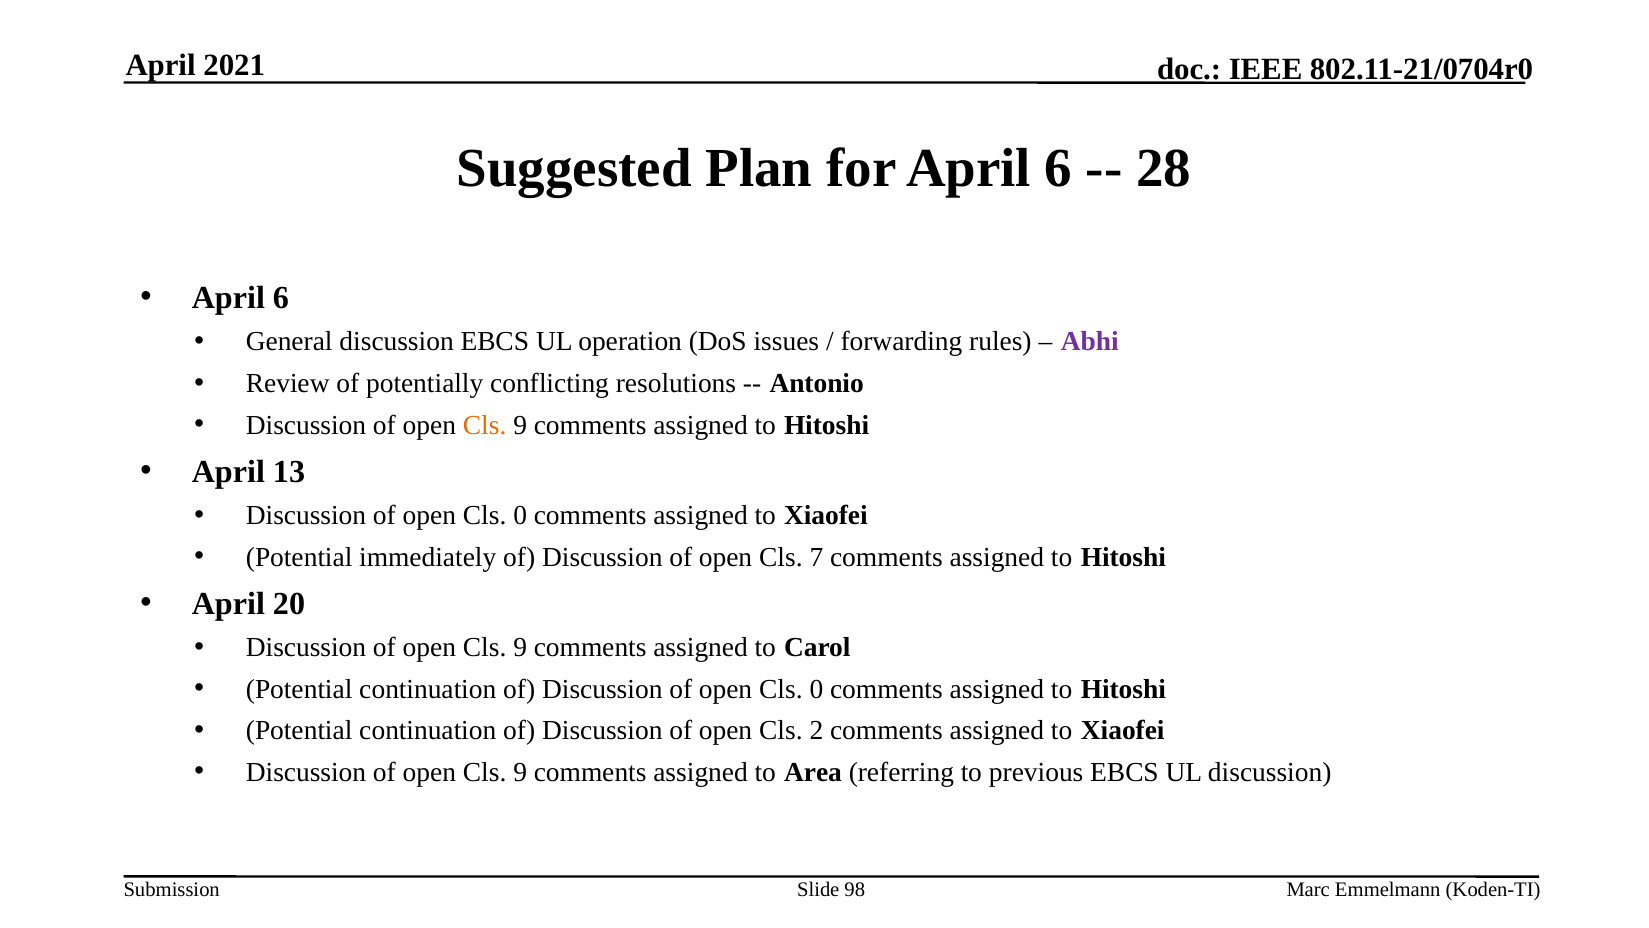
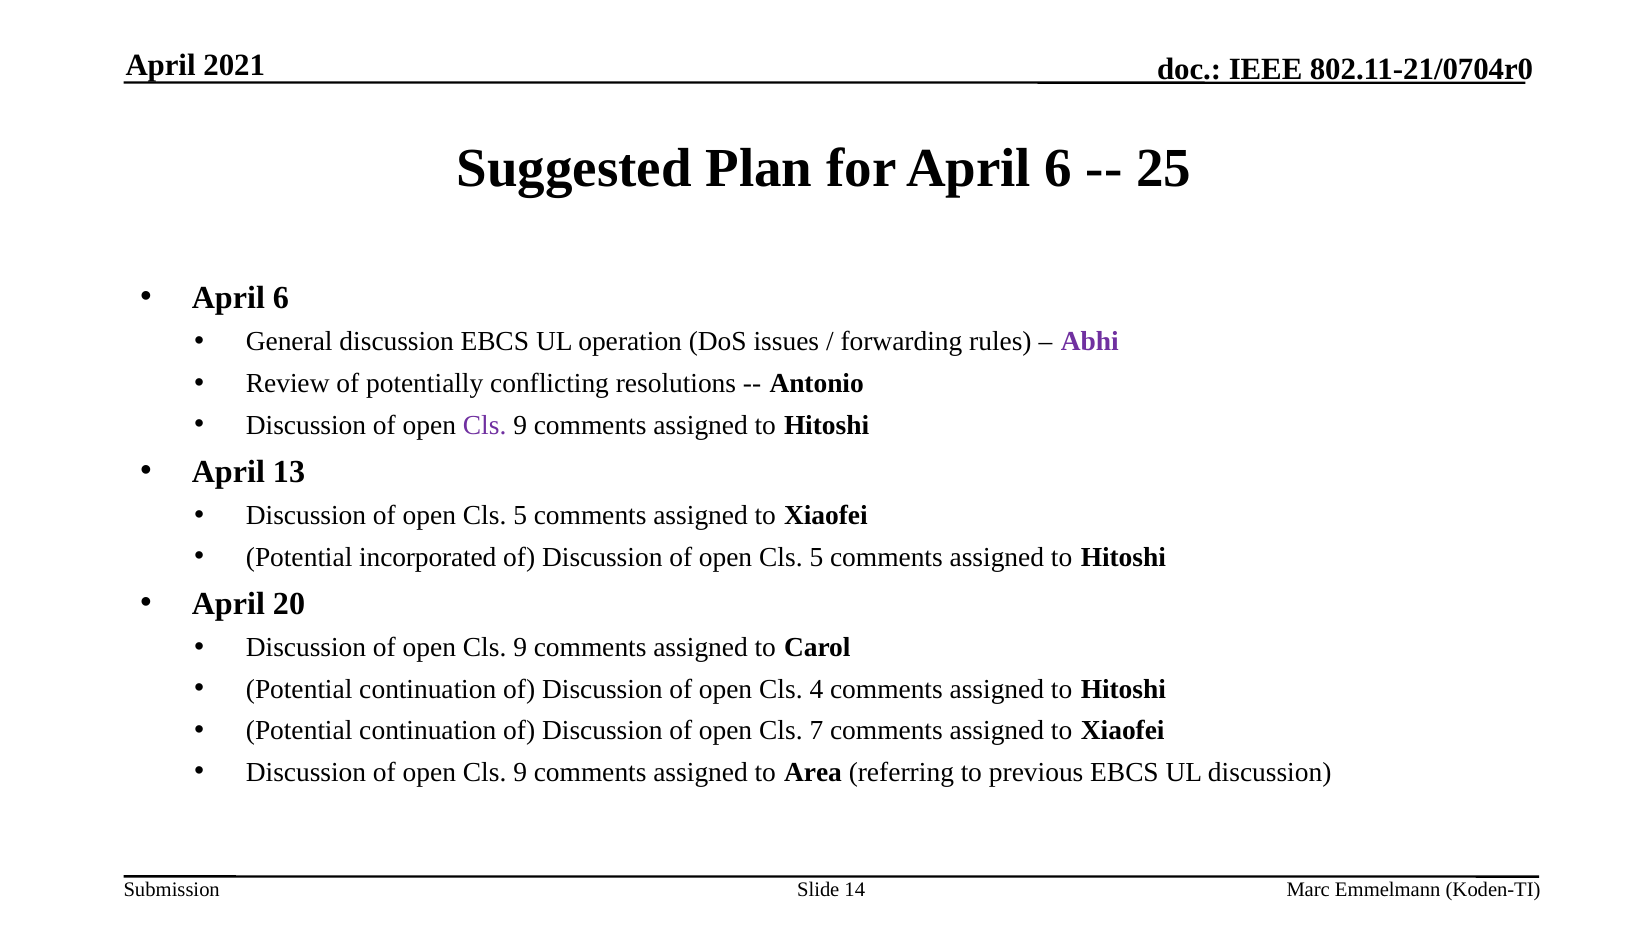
28: 28 -> 25 (1164, 169)
Cls colour: orange -> purple (485, 425)
0: 0 -> 5 (520, 515)
immediately: immediately -> incorporated (428, 557)
7: 7 -> 5 (816, 557)
0: 0 -> 4 (816, 689)
2: 2 -> 7 (816, 730)
98: 98 -> 14 (855, 890)
